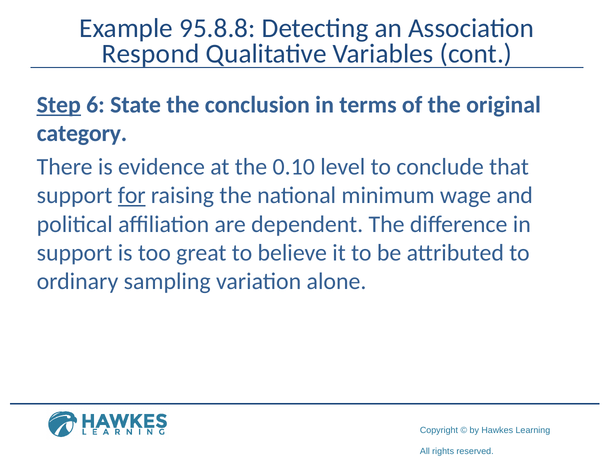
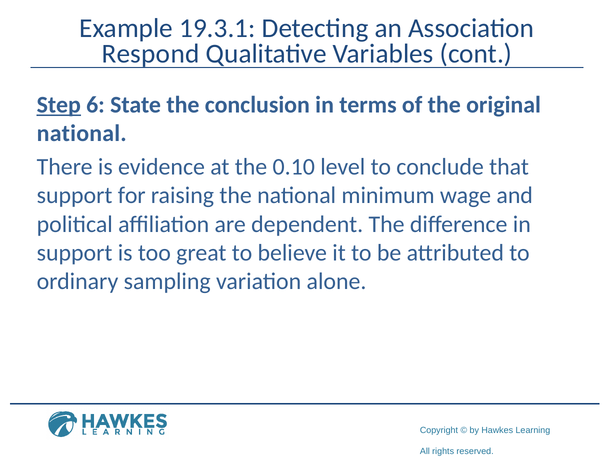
95.8.8: 95.8.8 -> 19.3.1 (217, 28)
category: category -> national (82, 134)
for underline: present -> none (132, 196)
